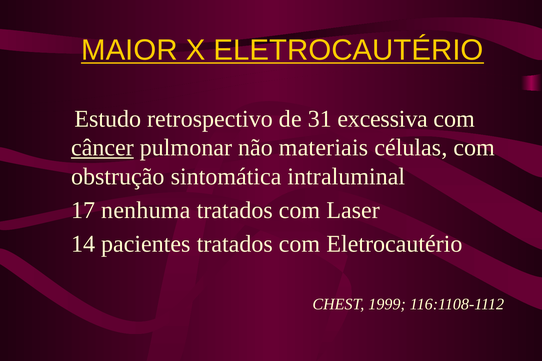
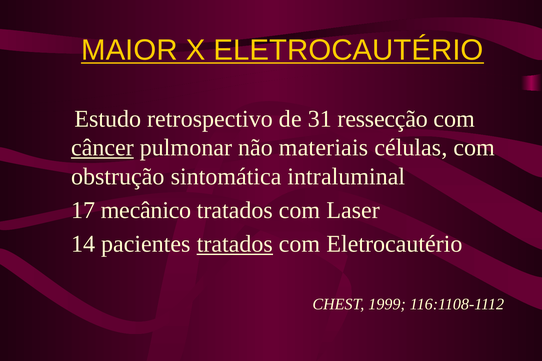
excessiva: excessiva -> ressecção (383, 119)
nenhuma: nenhuma -> mecânico (146, 210)
tratados underline: none -> present (235, 244)
